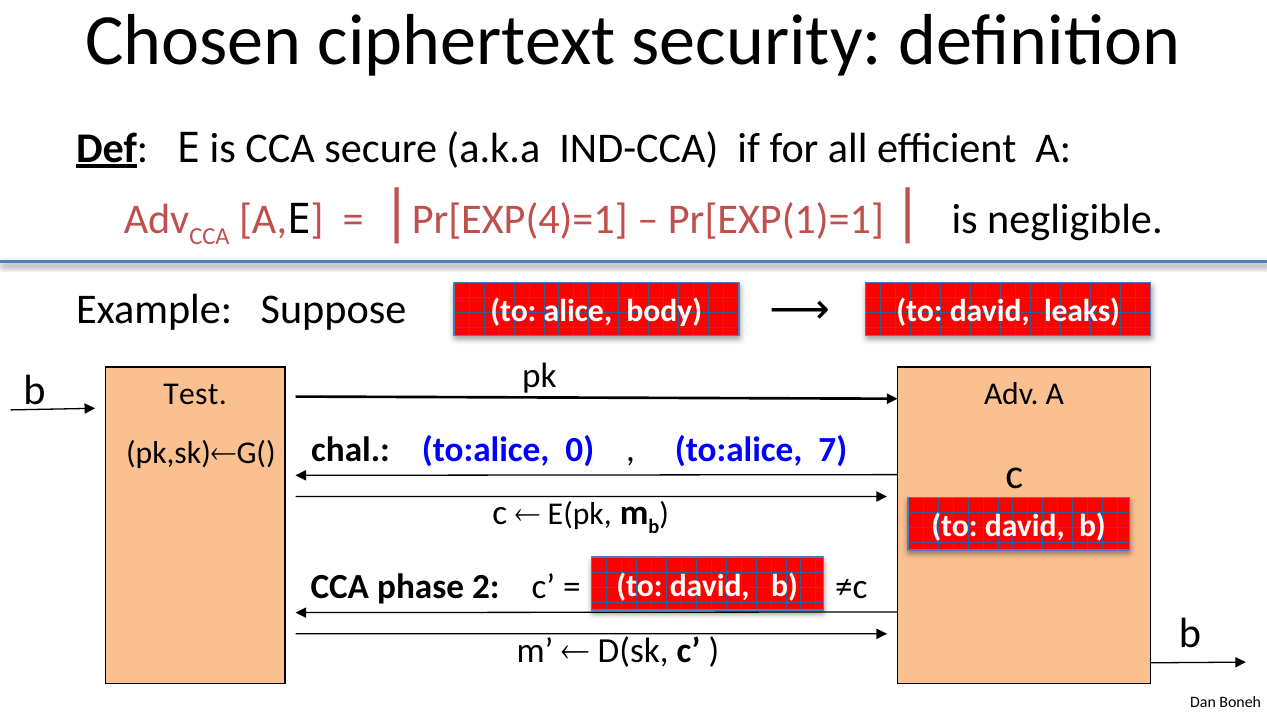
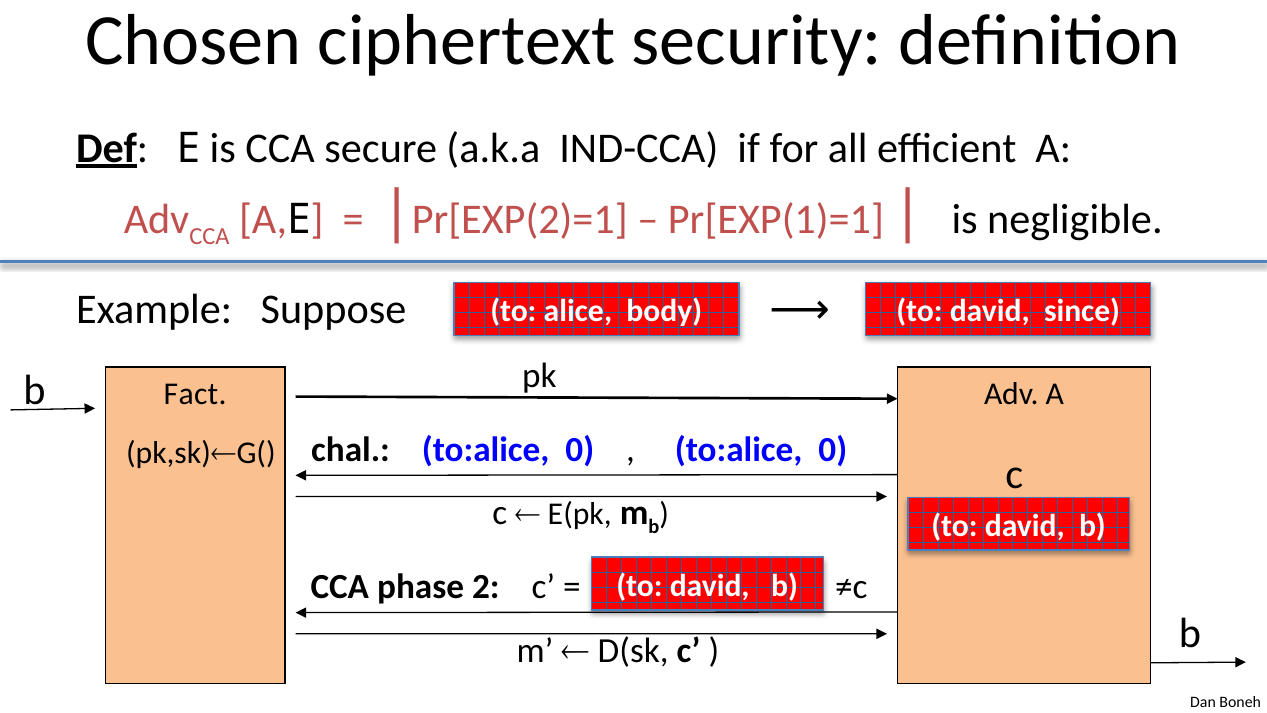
Pr[EXP(4)=1: Pr[EXP(4)=1 -> Pr[EXP(2)=1 (520, 220)
leaks: leaks -> since (1082, 311)
Test: Test -> Fact (195, 394)
7: 7 -> 0 (833, 450)
